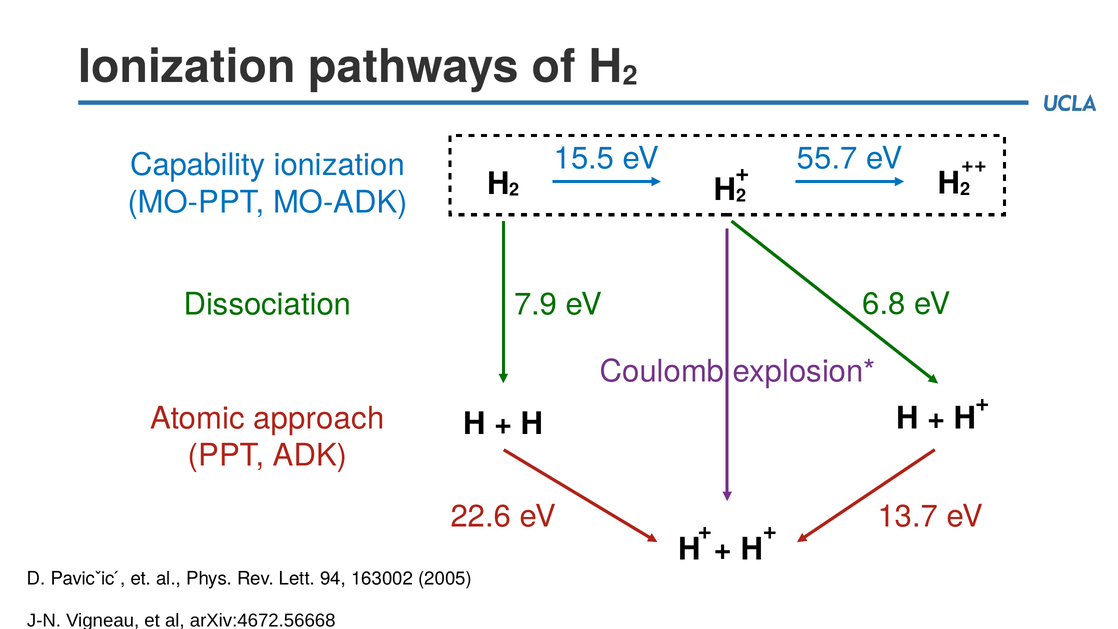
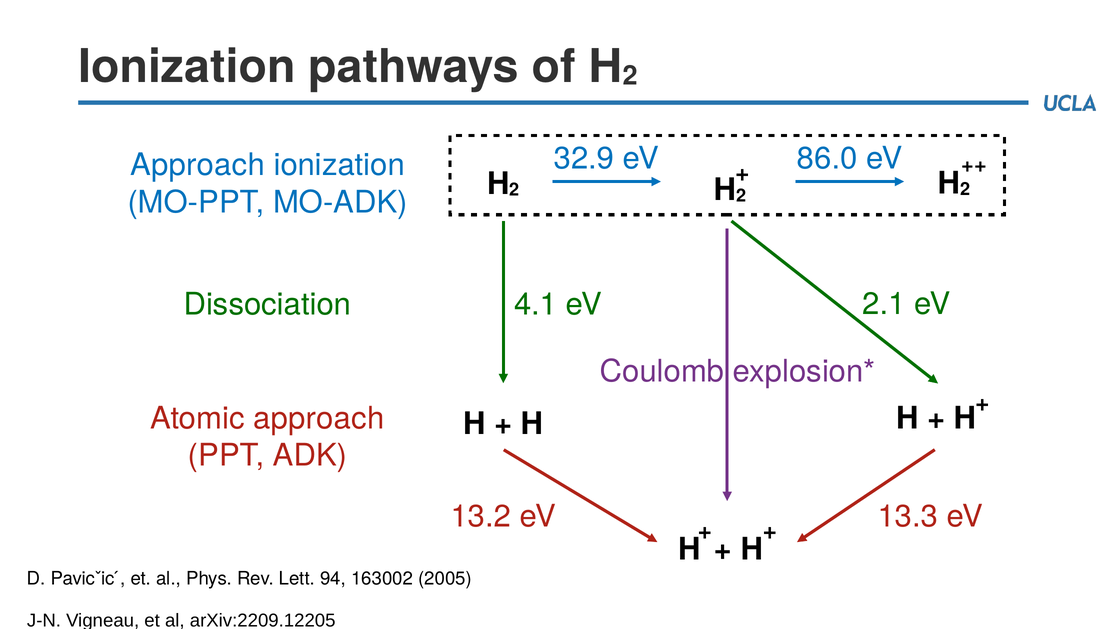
15.5: 15.5 -> 32.9 (584, 158)
55.7: 55.7 -> 86.0 (827, 158)
Capability: Capability -> Approach (198, 165)
6.8: 6.8 -> 2.1 (884, 304)
7.9: 7.9 -> 4.1 (536, 304)
22.6: 22.6 -> 13.2 (481, 516)
13.7: 13.7 -> 13.3 (908, 516)
arXiv:4672.56668: arXiv:4672.56668 -> arXiv:2209.12205 (263, 620)
